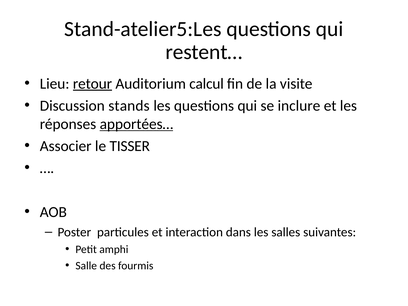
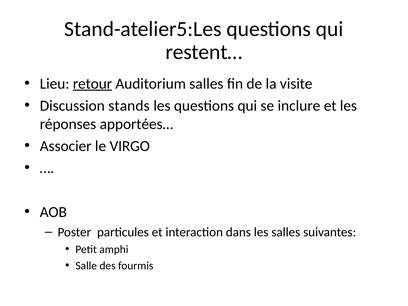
Auditorium calcul: calcul -> salles (206, 84)
apportées… underline: present -> none (136, 124)
TISSER: TISSER -> VIRGO (130, 146)
